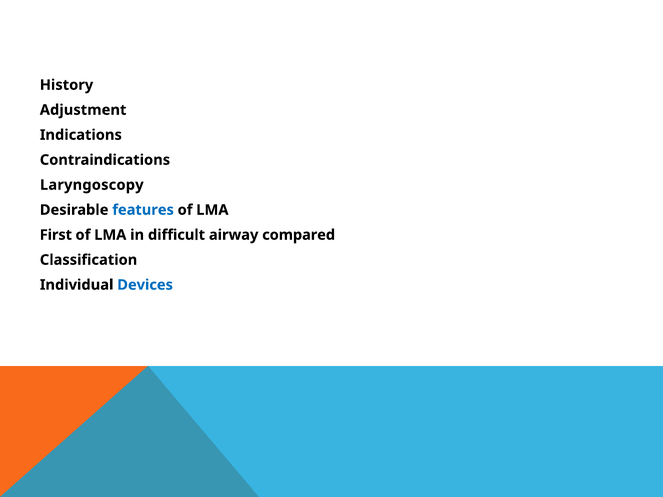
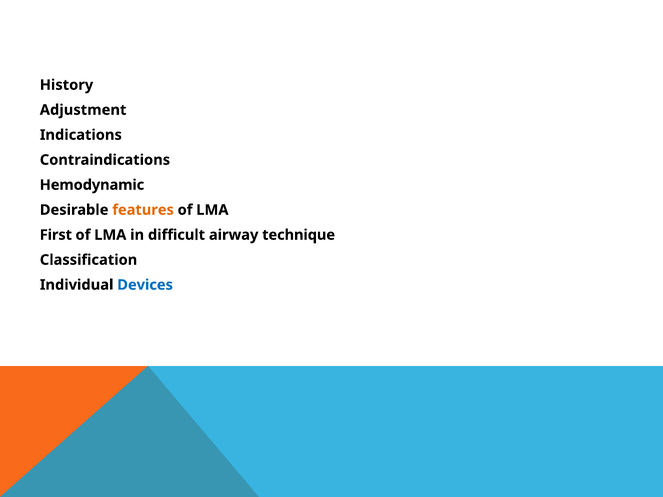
Laryngoscopy: Laryngoscopy -> Hemodynamic (92, 185)
features colour: blue -> orange (143, 210)
compared: compared -> technique (299, 235)
